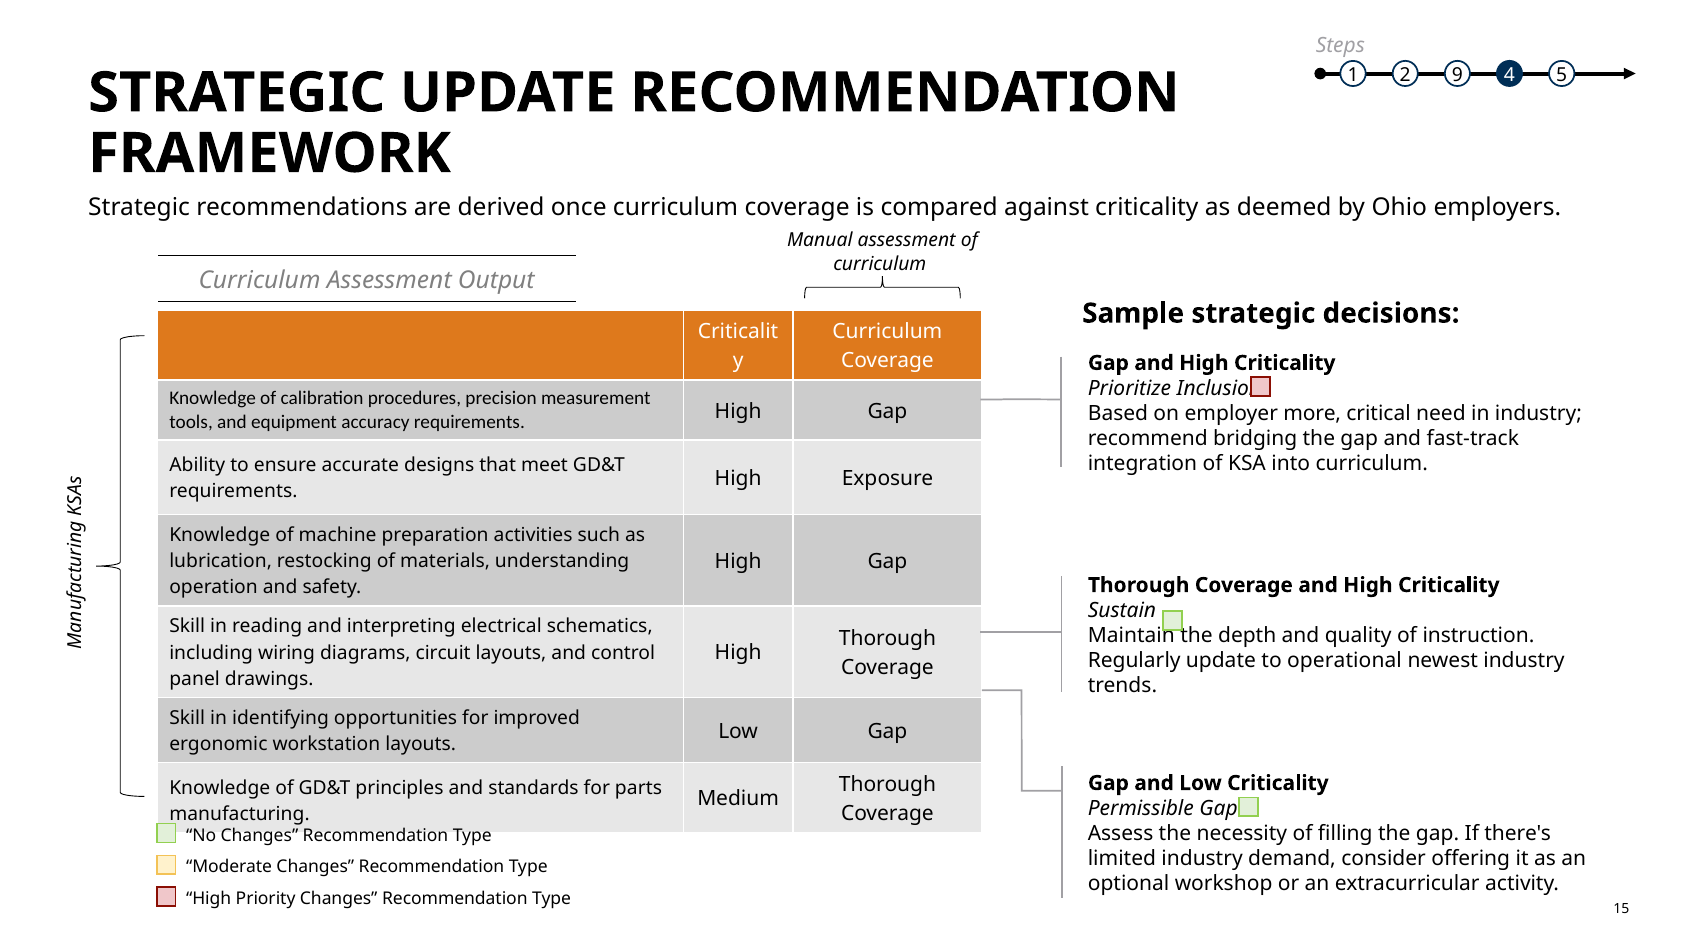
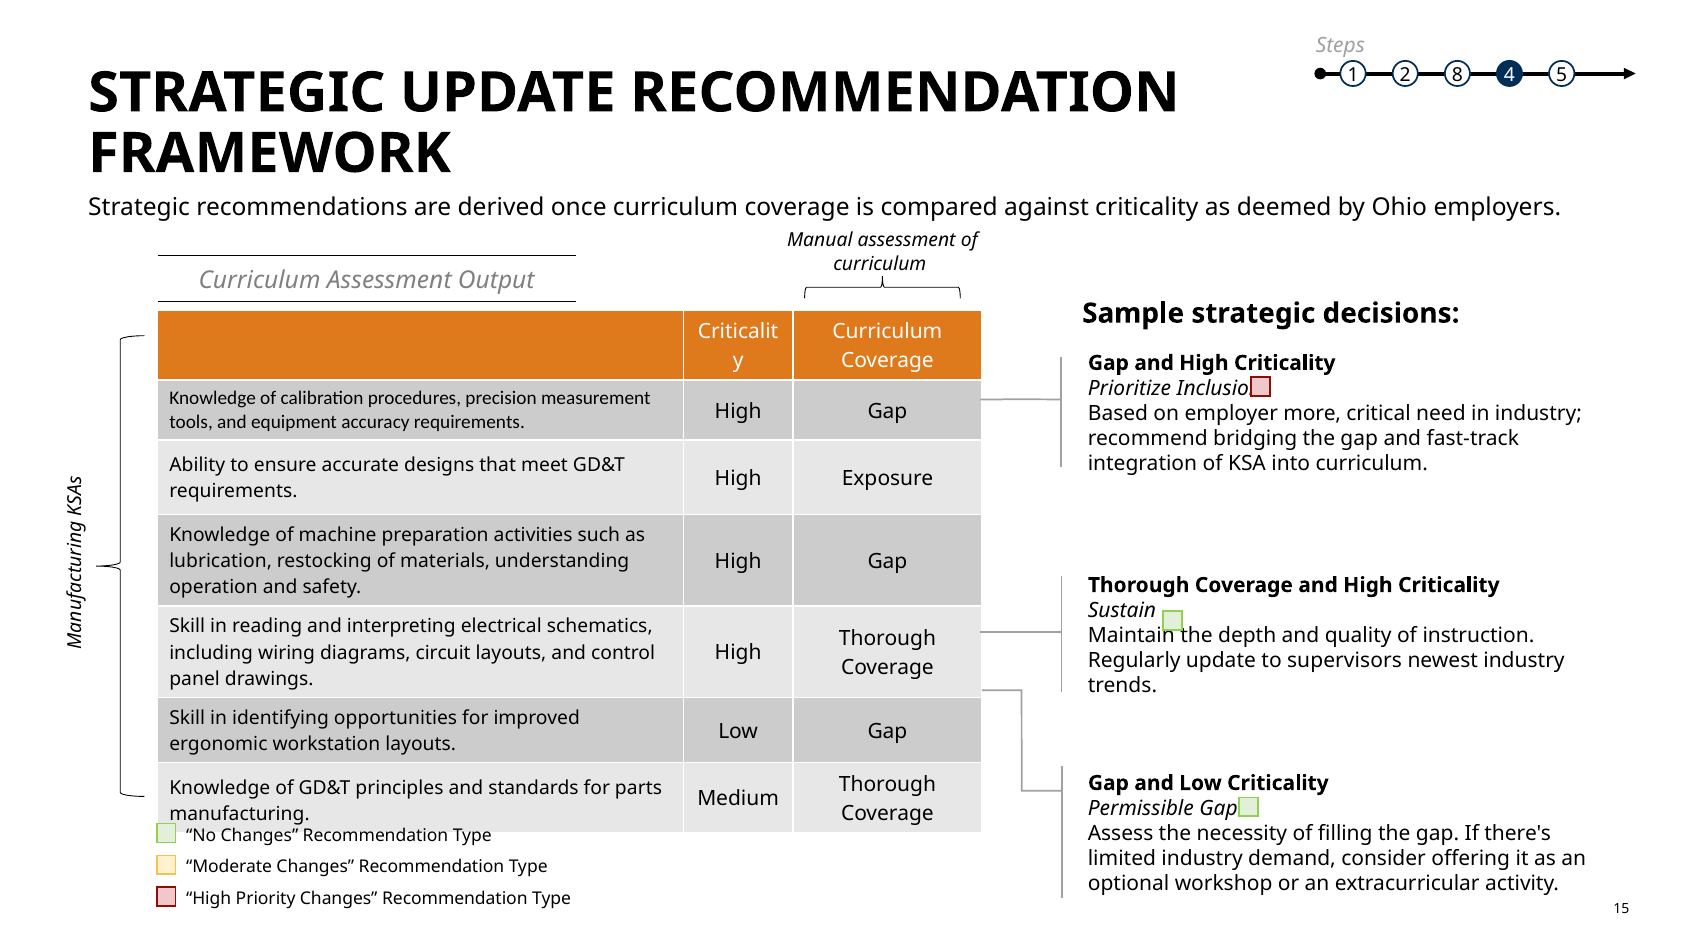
9: 9 -> 8 (1457, 75)
operational: operational -> supervisors (1345, 661)
